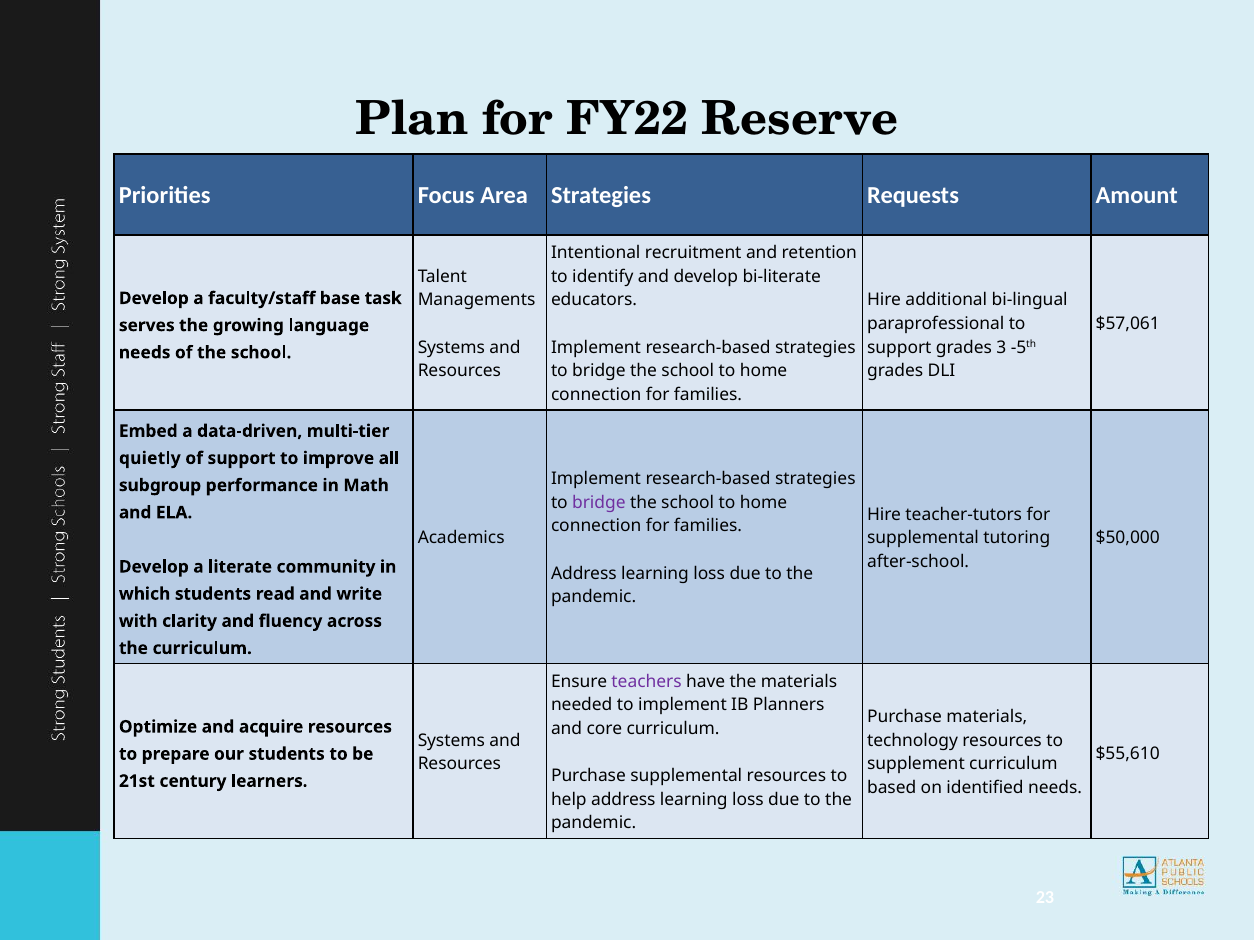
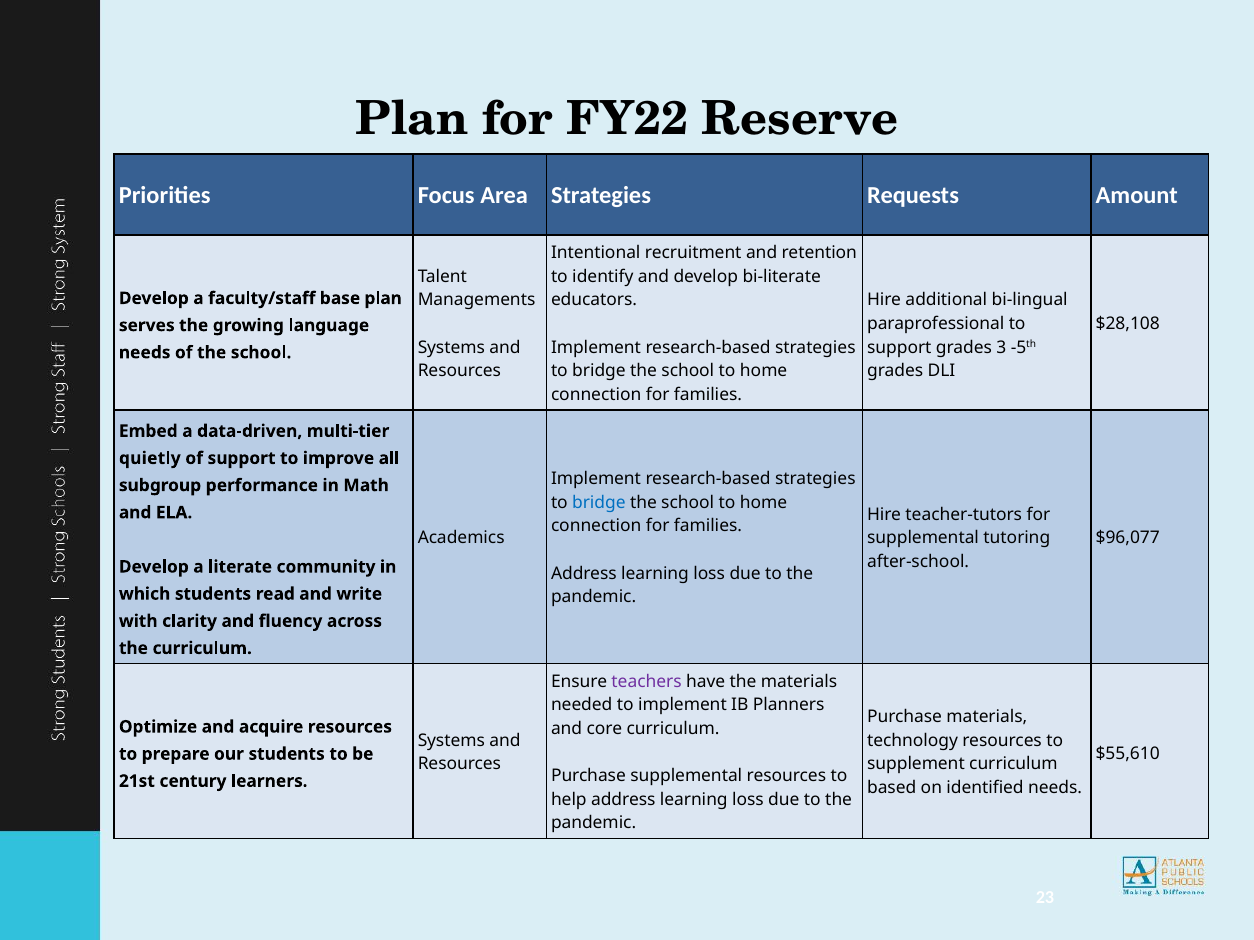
base task: task -> plan (383, 298)
$57,061: $57,061 -> $28,108 (1128, 324)
bridge colour: purple -> blue (599, 503)
$50,000: $50,000 -> $96,077 (1128, 538)
